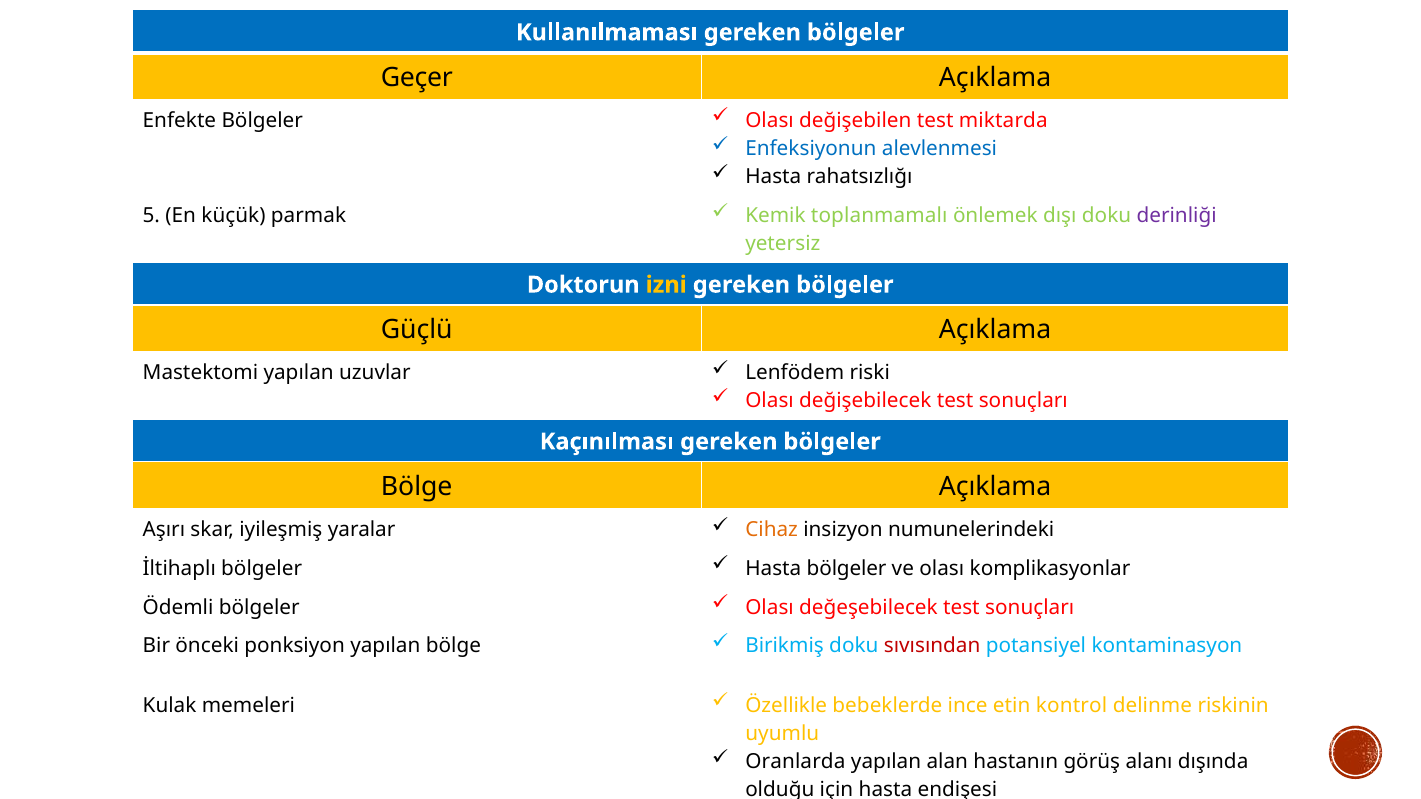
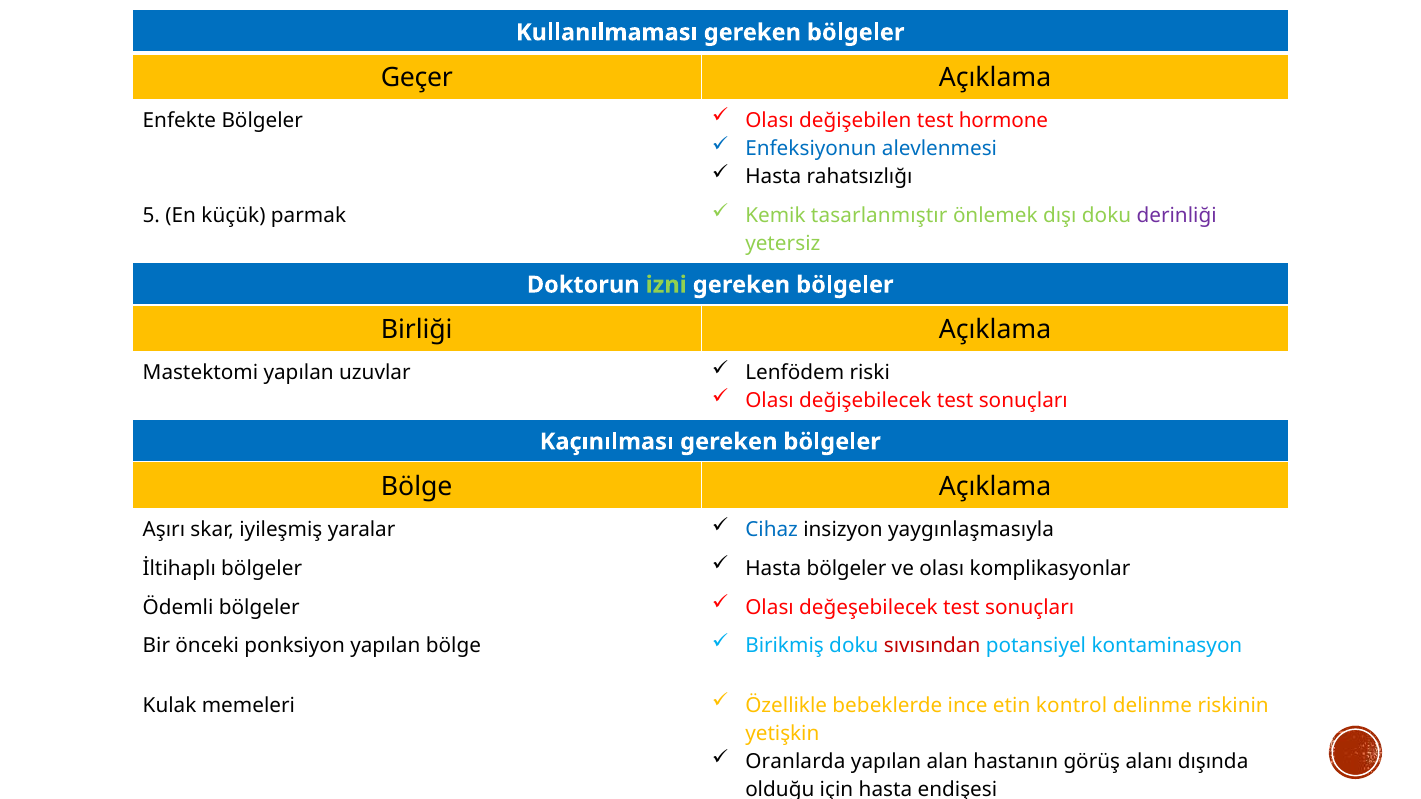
miktarda: miktarda -> hormone (1003, 120)
toplanmamalı: toplanmamalı -> tasarlanmıştır (879, 216)
izni colour: yellow -> light green (666, 285)
Güçlü: Güçlü -> Birliği (417, 330)
Cihaz colour: orange -> blue (772, 530)
numunelerindeki: numunelerindeki -> yaygınlaşmasıyla (971, 530)
uyumlu: uyumlu -> yetişkin (782, 734)
